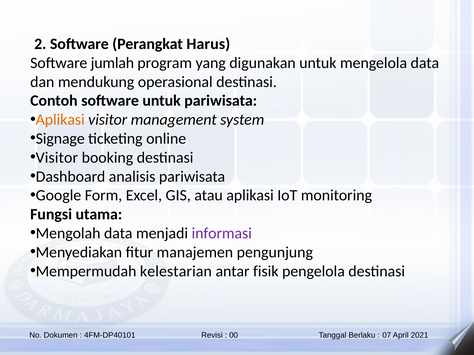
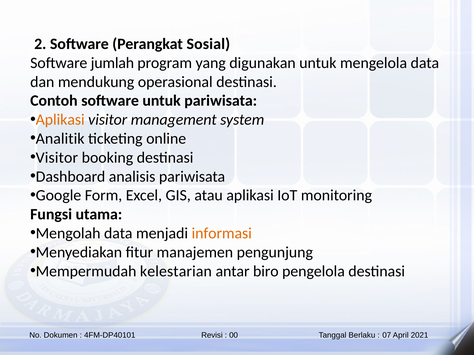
Harus: Harus -> Sosial (208, 44)
Signage: Signage -> Analitik (60, 139)
informasi colour: purple -> orange (222, 234)
fisik: fisik -> biro (266, 272)
